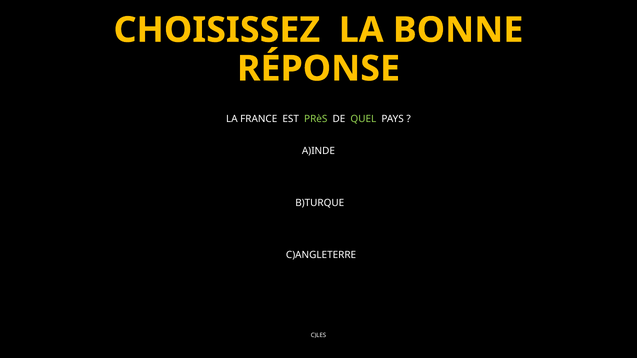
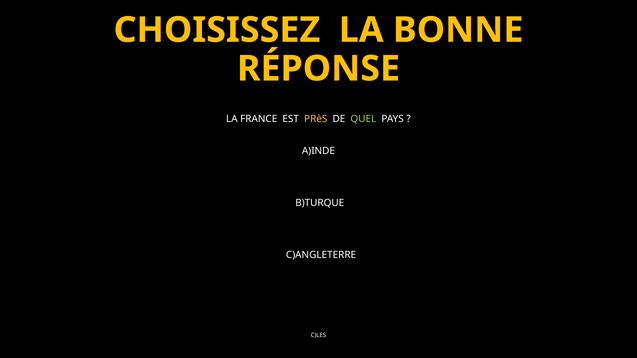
PRèS colour: light green -> yellow (316, 119)
